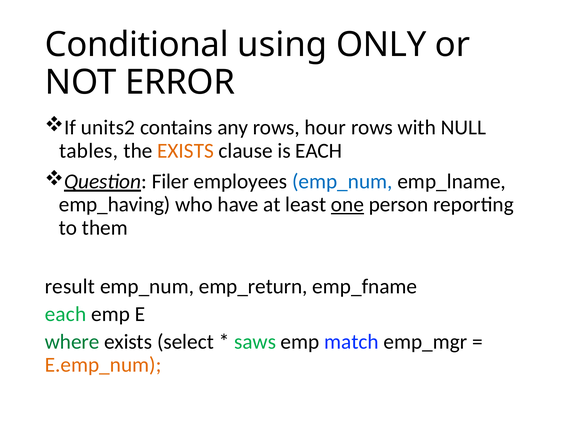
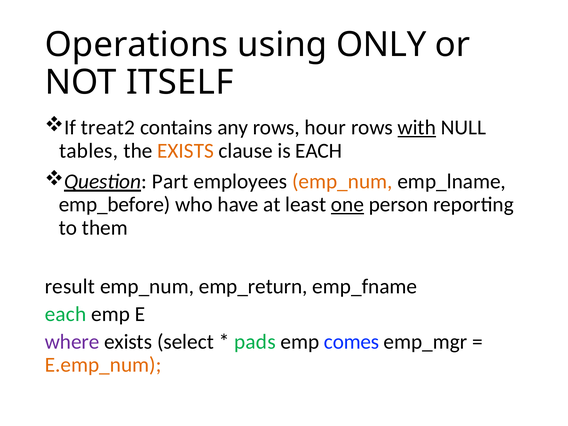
Conditional: Conditional -> Operations (136, 45)
ERROR: ERROR -> ITSELF (180, 82)
units2: units2 -> treat2 (108, 128)
with underline: none -> present (417, 128)
Filer: Filer -> Part (170, 182)
emp_num colour: blue -> orange (342, 182)
emp_having: emp_having -> emp_before (115, 205)
where colour: green -> purple (72, 342)
saws: saws -> pads (255, 342)
match: match -> comes (352, 342)
